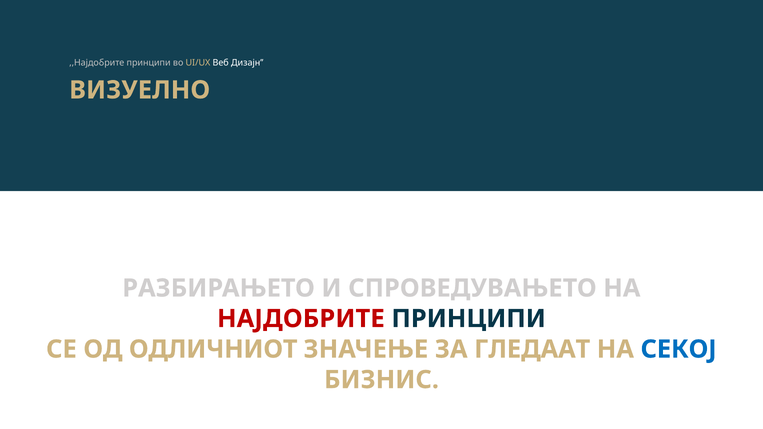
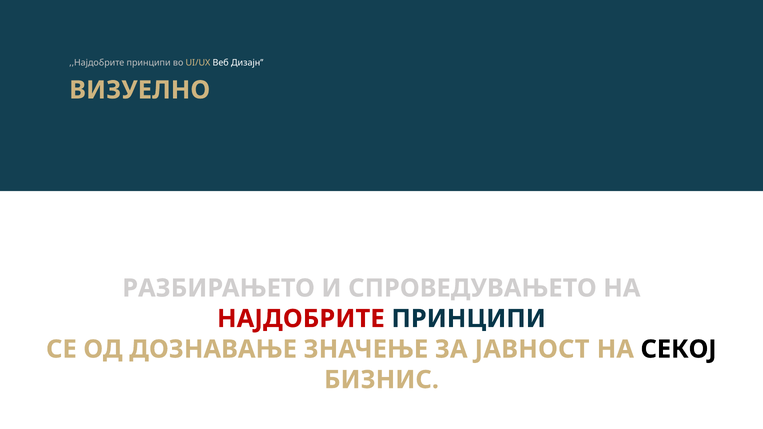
ОДЛИЧНИОТ: ОДЛИЧНИОТ -> ДОЗНАВАЊЕ (213, 349)
ГЛЕДААТ: ГЛЕДААТ -> ЈАВНОСТ (532, 349)
СЕКОЈ colour: blue -> black (679, 349)
